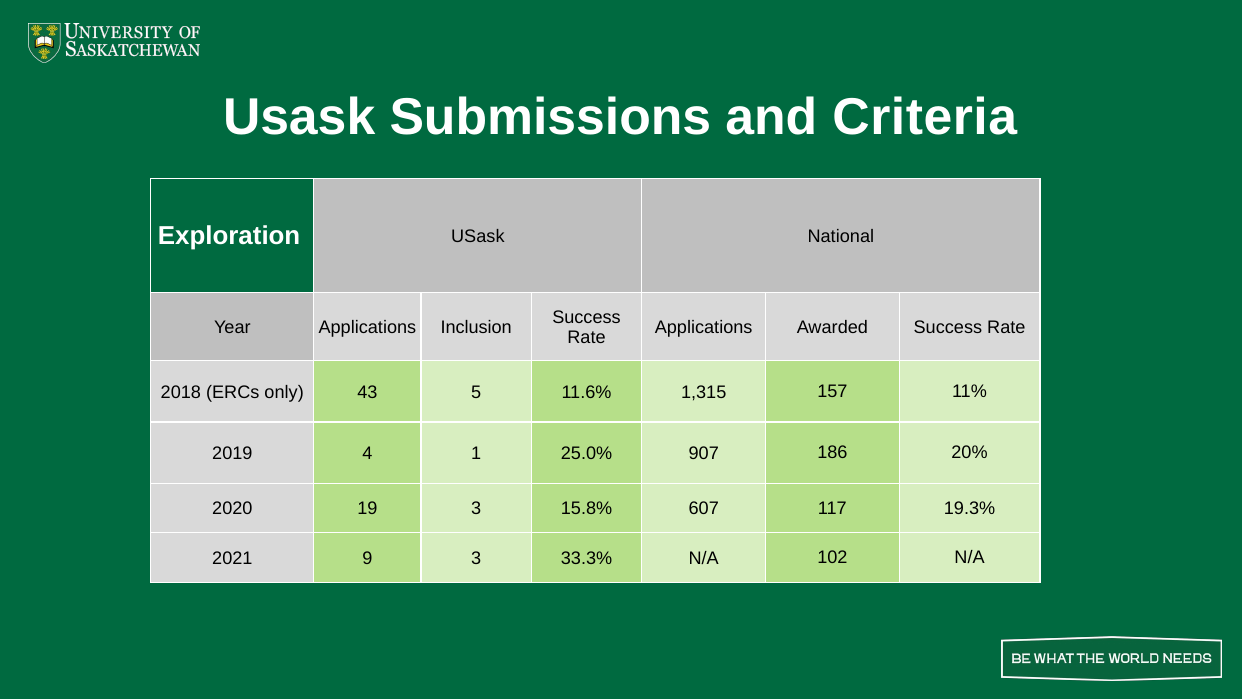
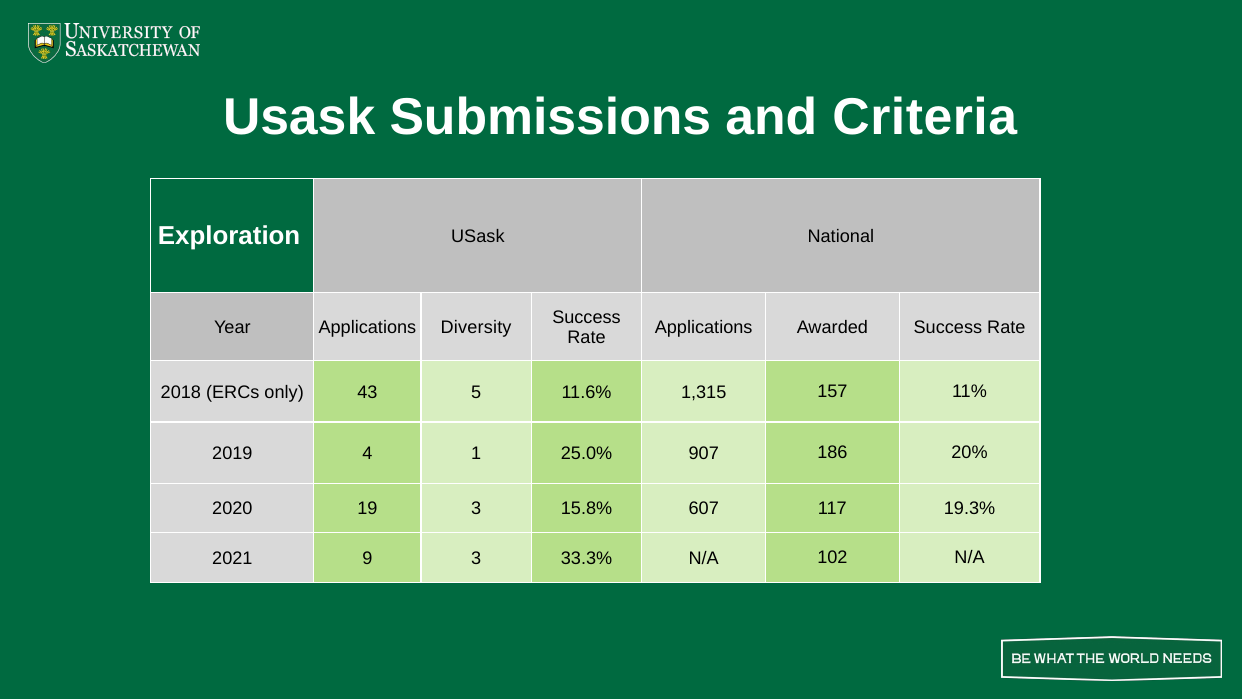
Inclusion: Inclusion -> Diversity (476, 327)
